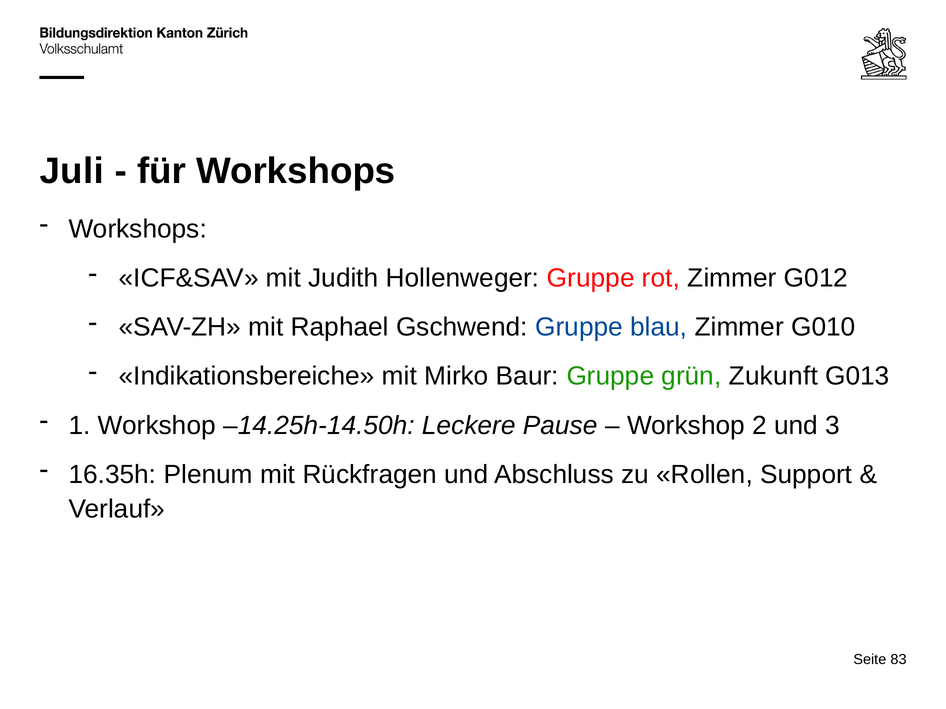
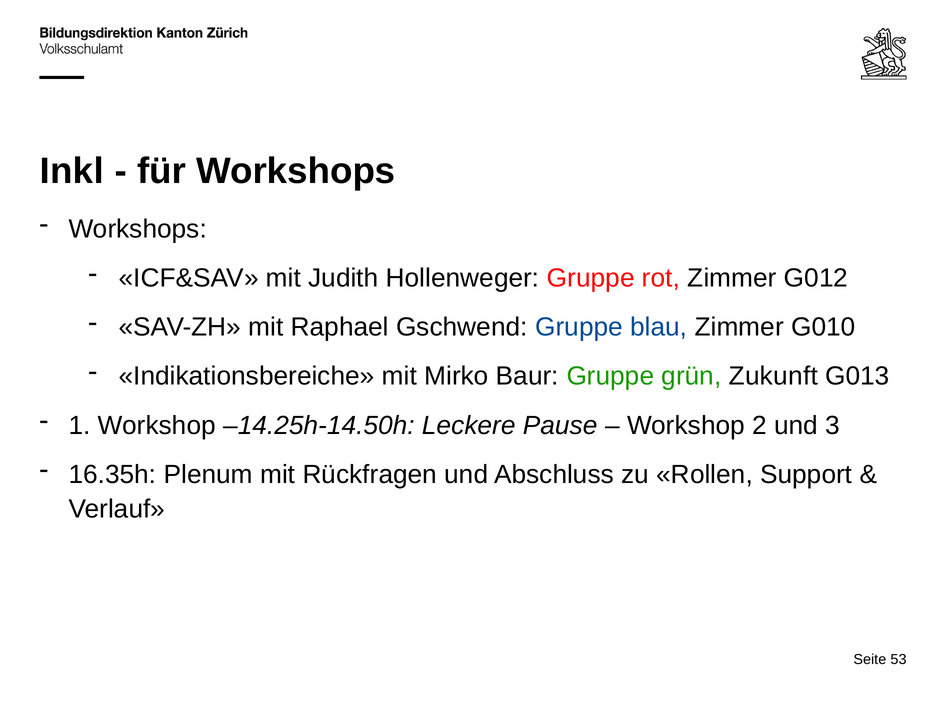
Juli: Juli -> Inkl (72, 171)
83: 83 -> 53 (899, 660)
